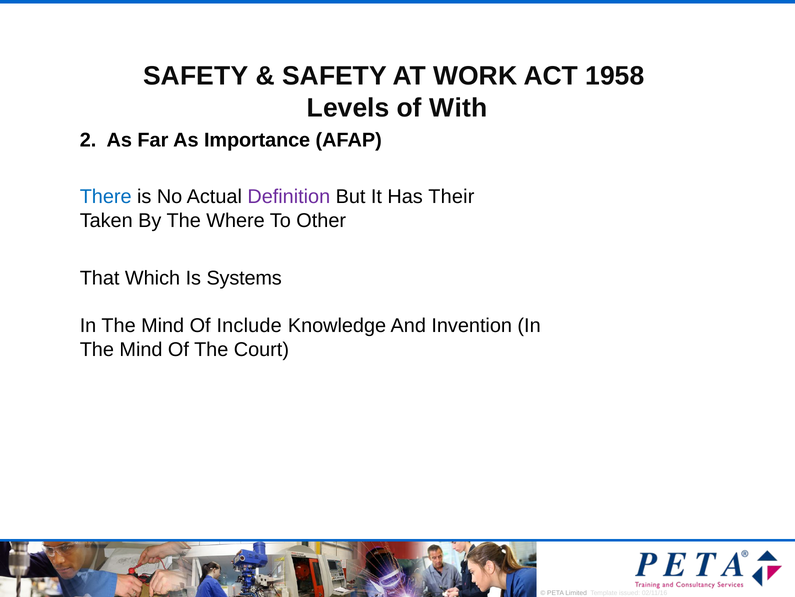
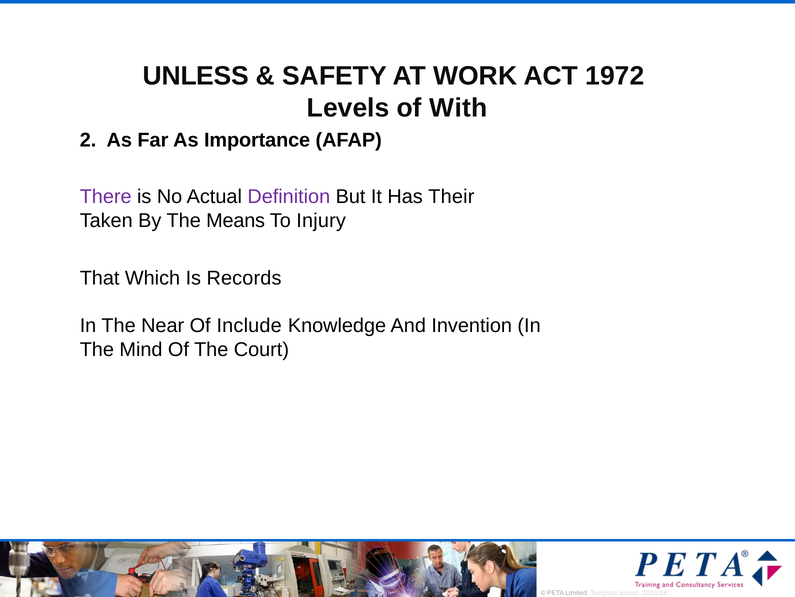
SAFETY: SAFETY -> UNLESS (196, 76)
1958: 1958 -> 1972 (615, 76)
There colour: blue -> purple (106, 196)
Where: Where -> Means (236, 220)
Other: Other -> Injury (321, 220)
Systems: Systems -> Records (244, 278)
Mind: Mind -> Near (163, 325)
